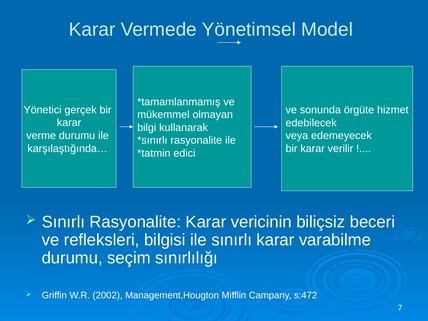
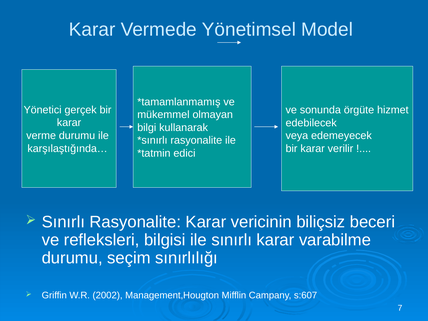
s:472: s:472 -> s:607 (306, 295)
